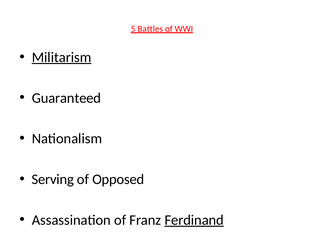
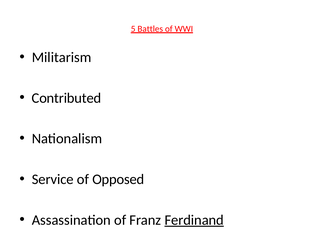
Militarism underline: present -> none (62, 57)
Guaranteed: Guaranteed -> Contributed (66, 98)
Serving: Serving -> Service (53, 179)
